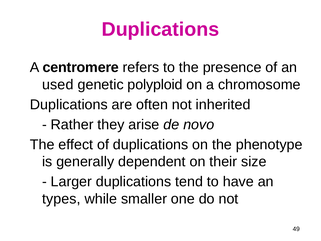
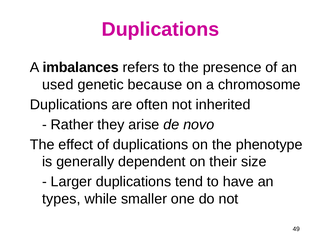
centromere: centromere -> imbalances (81, 67)
polyploid: polyploid -> because (155, 84)
